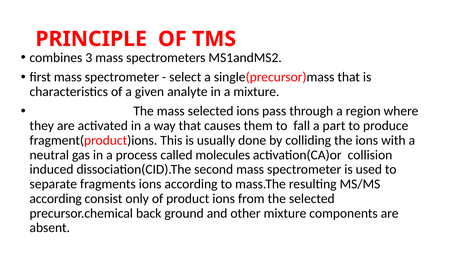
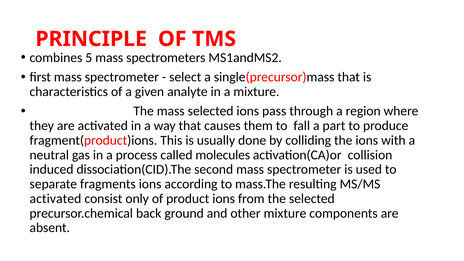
3: 3 -> 5 (89, 58)
according: according -> activated (55, 199)
